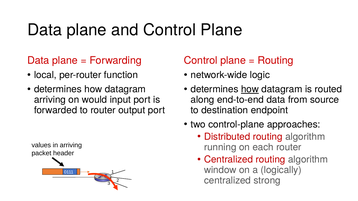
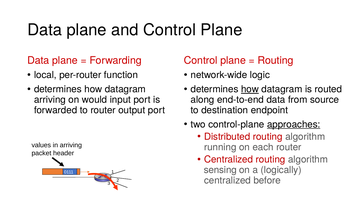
approaches underline: none -> present (294, 125)
window: window -> sensing (220, 170)
strong: strong -> before (267, 181)
